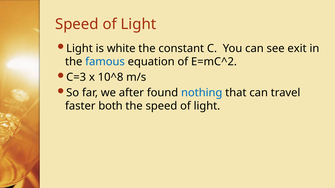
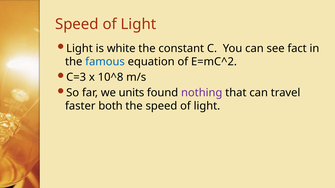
exit: exit -> fact (297, 49)
after: after -> units (131, 93)
nothing colour: blue -> purple (202, 93)
